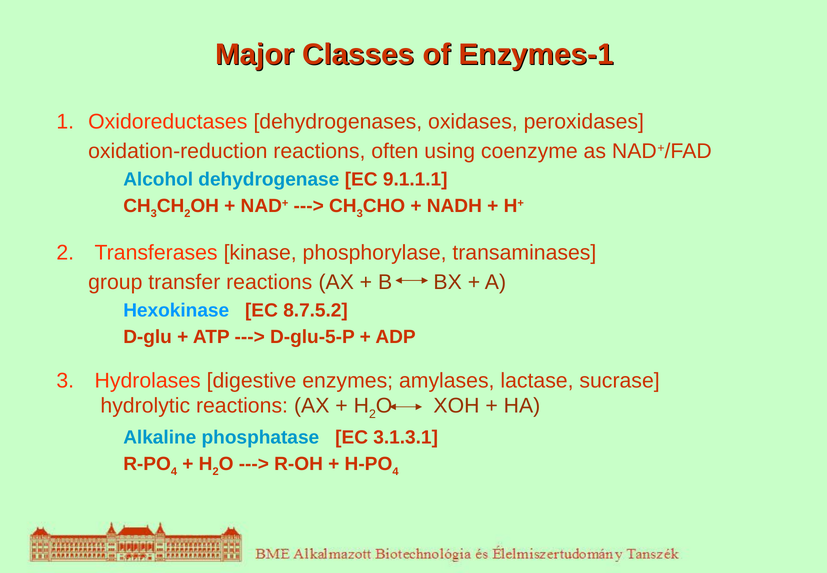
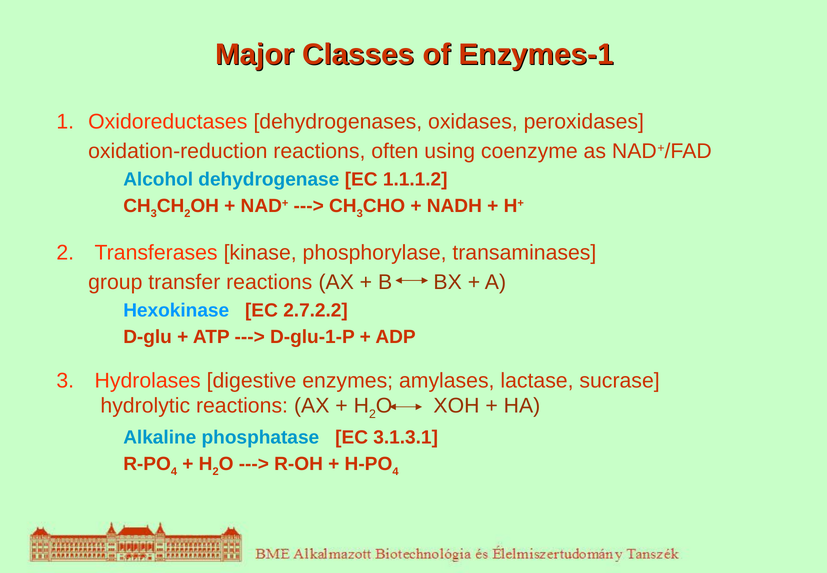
9.1.1.1: 9.1.1.1 -> 1.1.1.2 (415, 179)
8.7.5.2: 8.7.5.2 -> 2.7.2.2 (316, 310)
D-glu-5-P: D-glu-5-P -> D-glu-1-P (312, 337)
